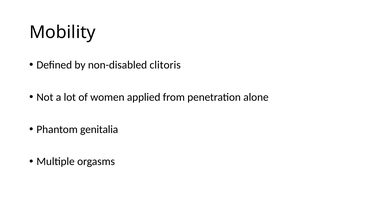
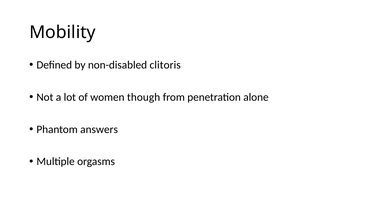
applied: applied -> though (144, 97)
genitalia: genitalia -> answers (99, 129)
